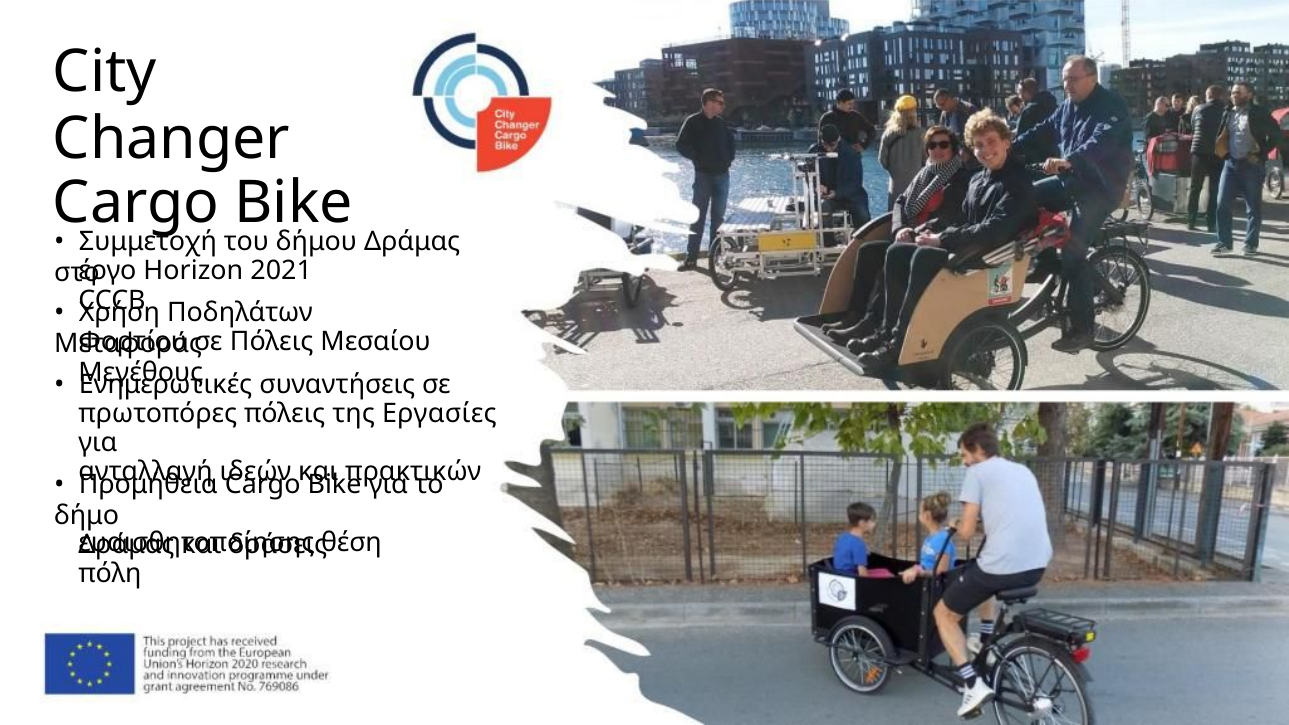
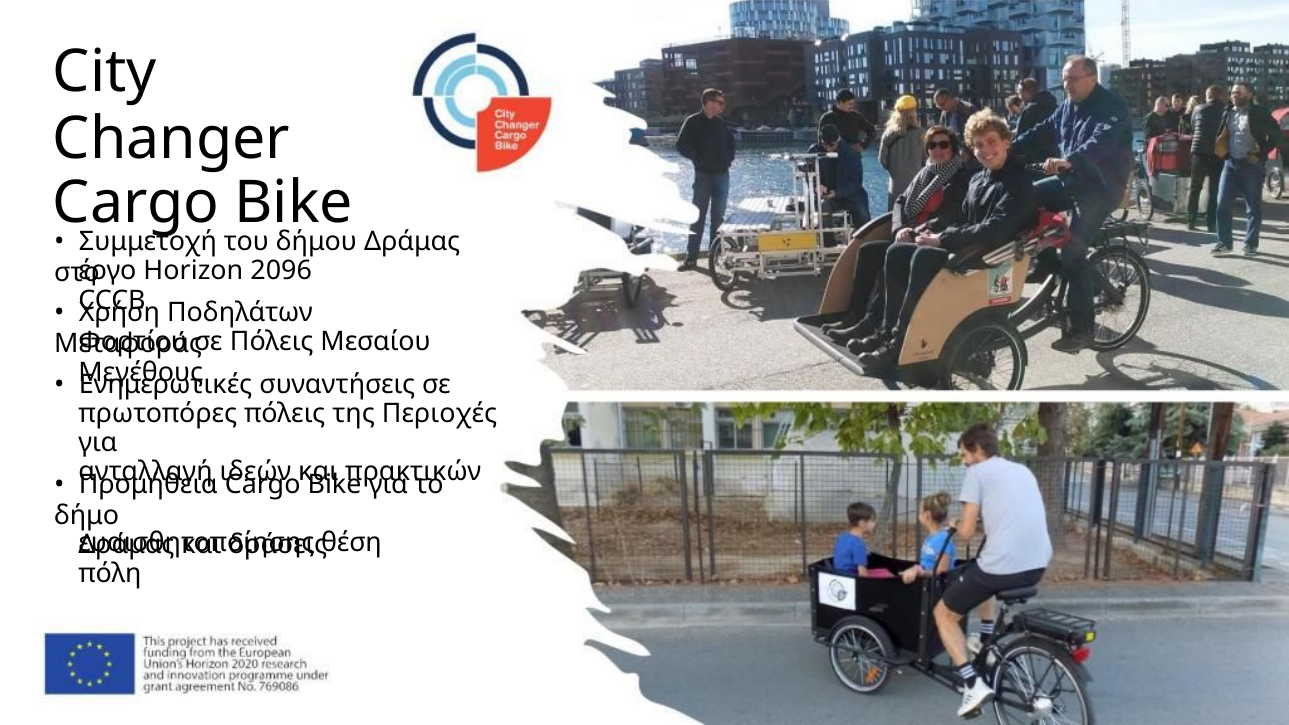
2021: 2021 -> 2096 (281, 271)
Εργασίες: Εργασίες -> Περιοχές (440, 413)
